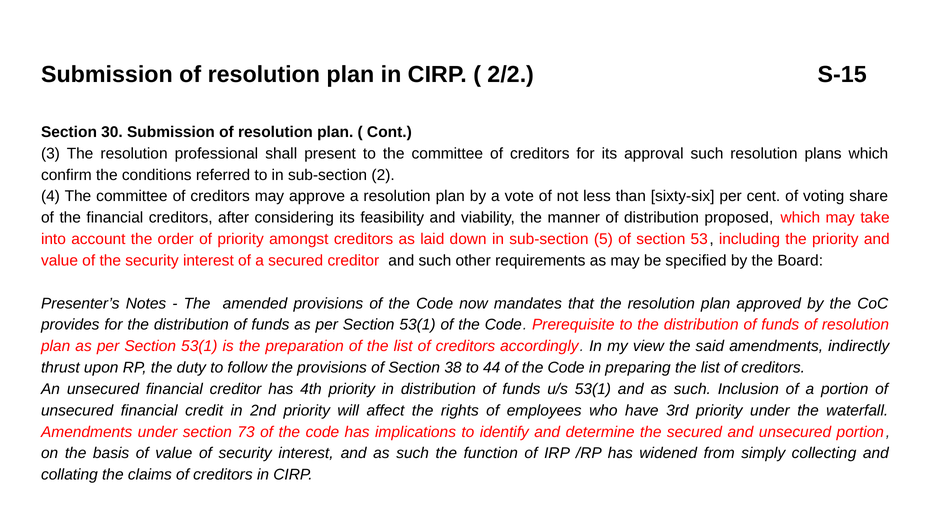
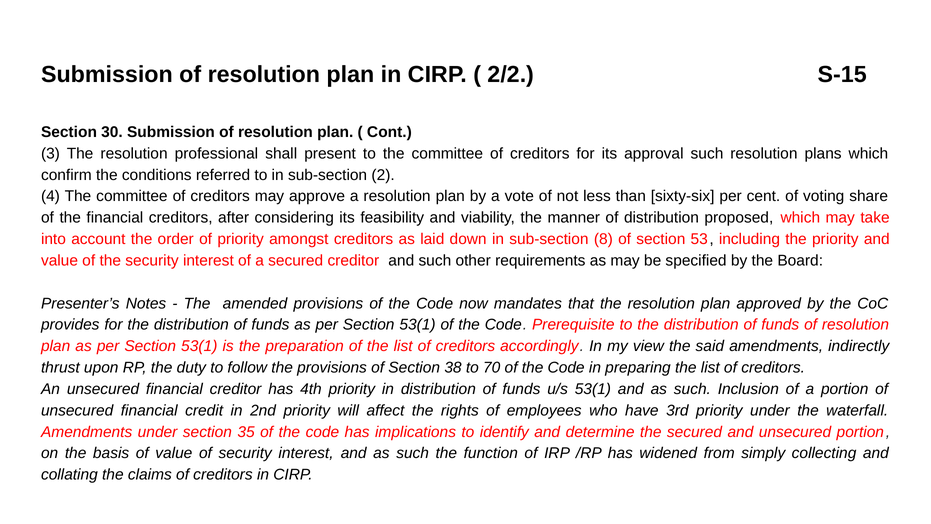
5: 5 -> 8 (603, 239)
44: 44 -> 70 (492, 368)
73: 73 -> 35 (246, 432)
